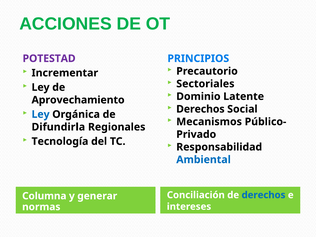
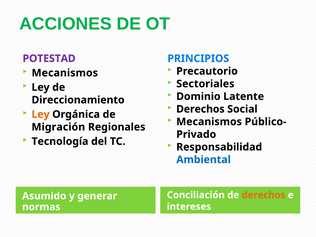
Incrementar: Incrementar -> Mecanismos (65, 73)
Aprovechamiento: Aprovechamiento -> Direccionamiento (78, 100)
Ley colour: blue -> orange (41, 114)
Difundirla: Difundirla -> Migración (58, 127)
derechos colour: blue -> orange (264, 195)
Columna: Columna -> Asumido (44, 196)
